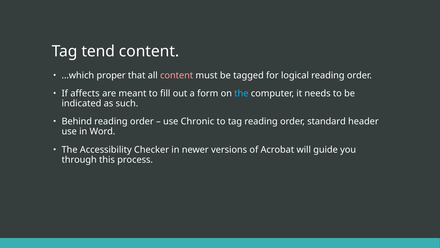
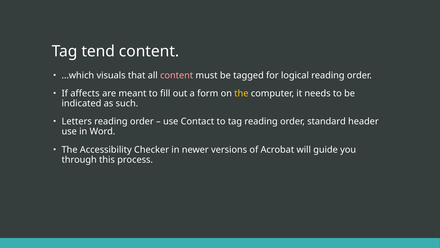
proper: proper -> visuals (111, 75)
the colour: light blue -> yellow (241, 93)
Behind: Behind -> Letters (77, 121)
Chronic: Chronic -> Contact (197, 121)
